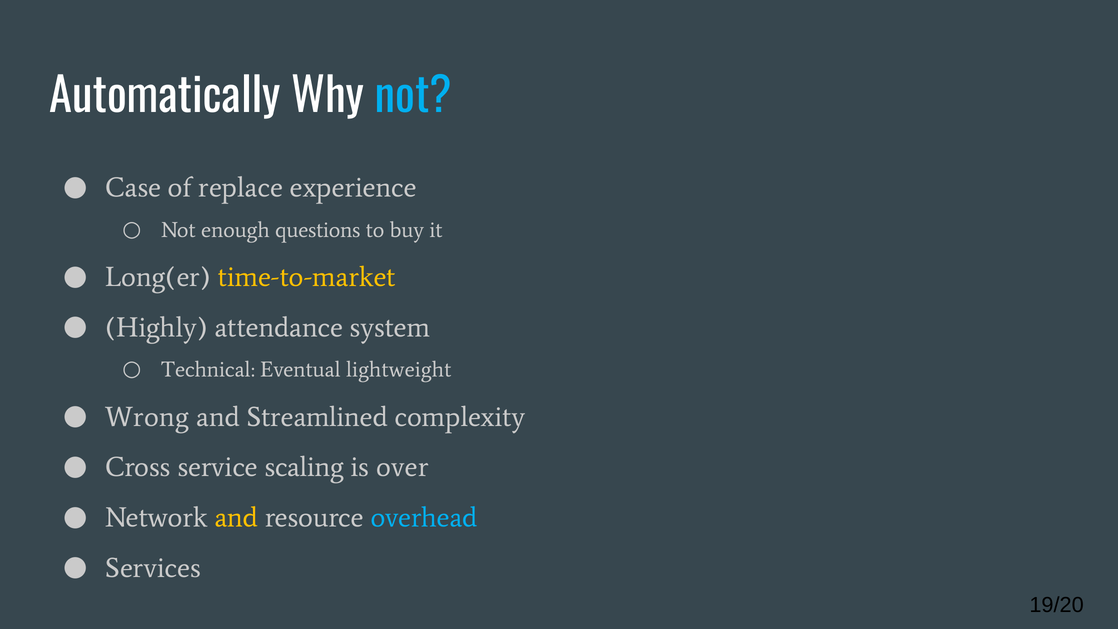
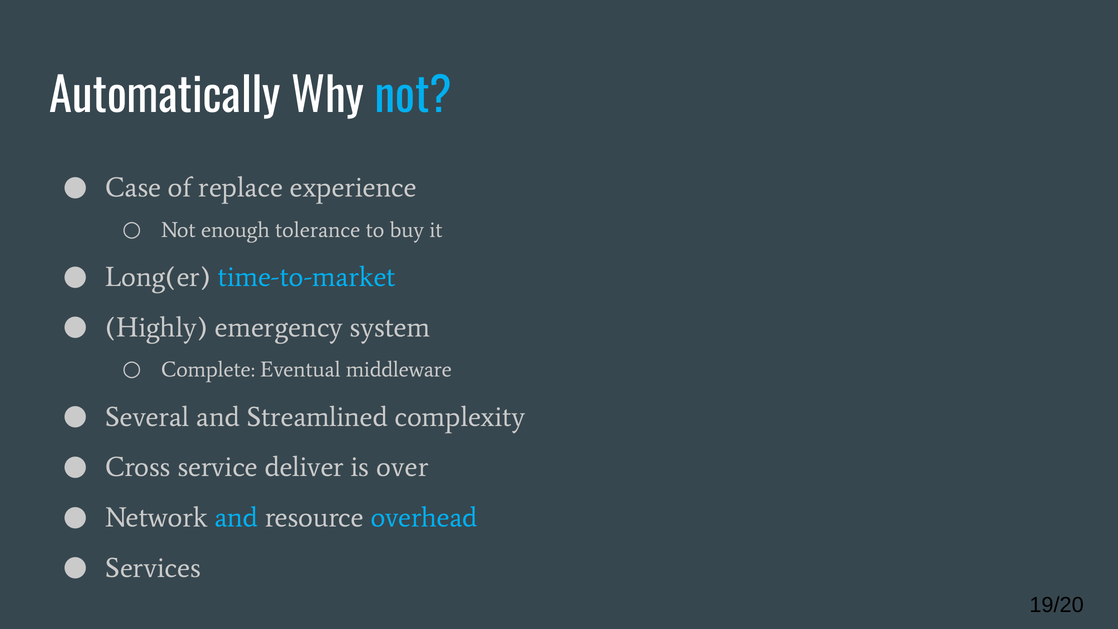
questions: questions -> tolerance (318, 230)
time-to-market colour: yellow -> light blue (307, 277)
attendance: attendance -> emergency (279, 327)
Technical: Technical -> Complete (208, 370)
lightweight: lightweight -> middleware (399, 370)
Wrong: Wrong -> Several (147, 417)
scaling: scaling -> deliver (304, 467)
and colour: yellow -> light blue (236, 517)
